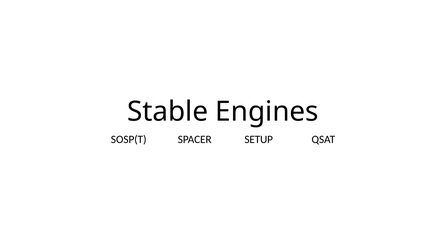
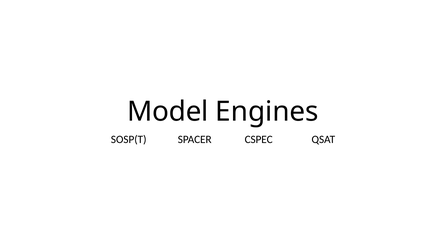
Stable: Stable -> Model (168, 111)
SETUP: SETUP -> CSPEC (259, 139)
